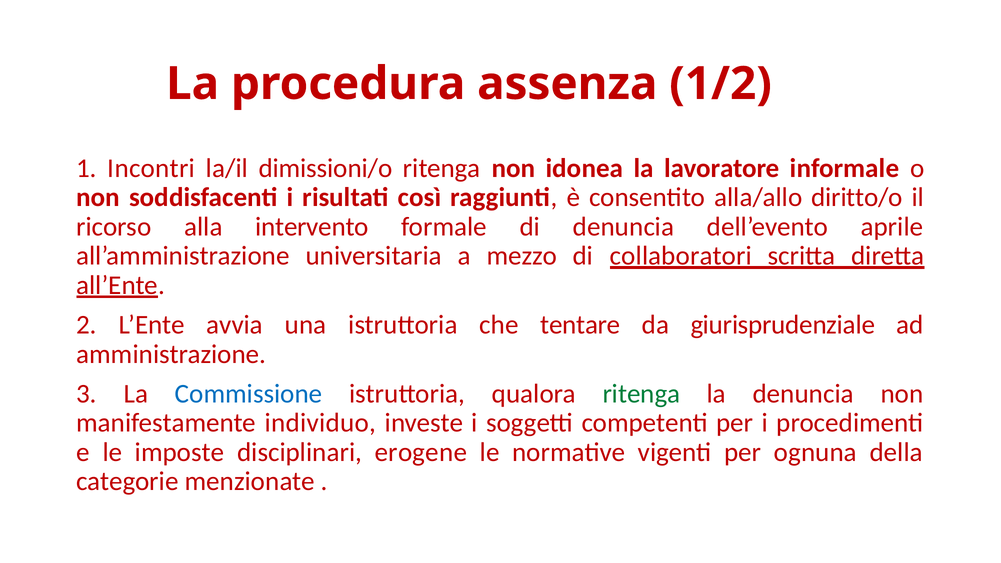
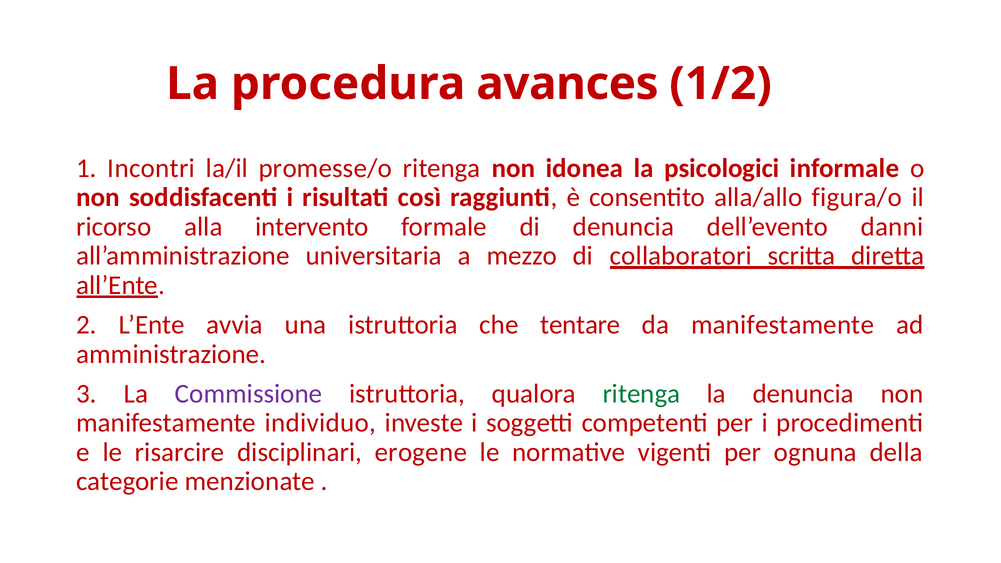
assenza: assenza -> avances (567, 84)
dimissioni/o: dimissioni/o -> promesse/o (325, 168)
lavoratore: lavoratore -> psicologici (722, 168)
diritto/o: diritto/o -> figura/o (857, 197)
aprile: aprile -> danni (892, 227)
da giurisprudenziale: giurisprudenziale -> manifestamente (783, 325)
Commissione colour: blue -> purple (249, 394)
imposte: imposte -> risarcire (180, 452)
